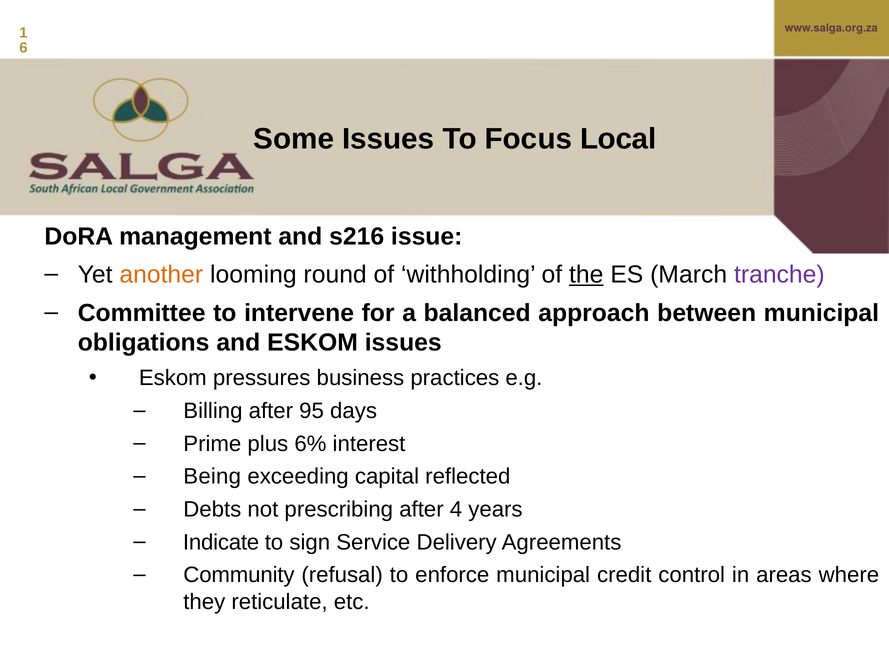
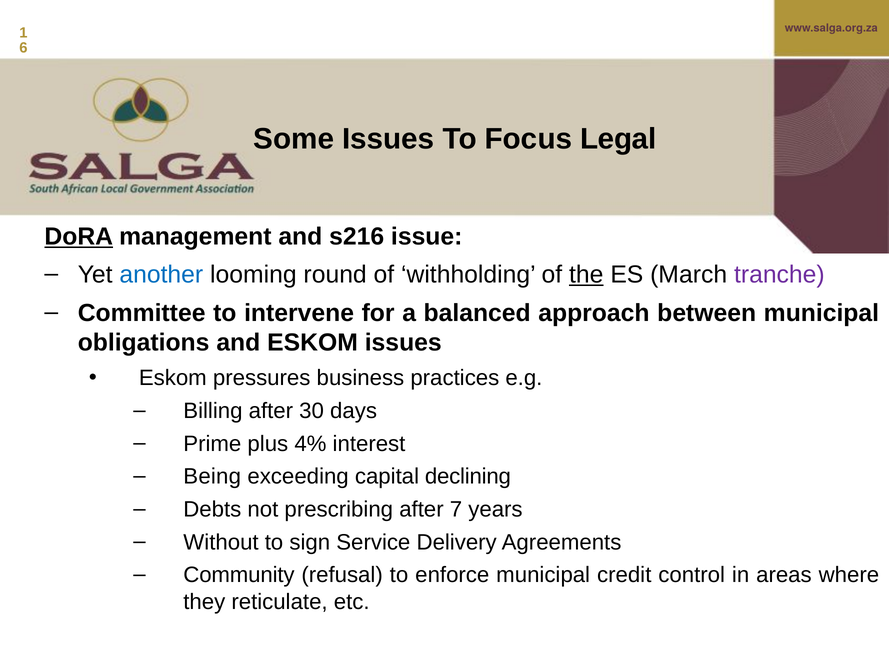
Local: Local -> Legal (618, 139)
DoRA underline: none -> present (79, 236)
another colour: orange -> blue (161, 275)
95: 95 -> 30 (312, 411)
6%: 6% -> 4% (310, 444)
reflected: reflected -> declining (468, 476)
4: 4 -> 7 (456, 509)
Indicate: Indicate -> Without (221, 542)
